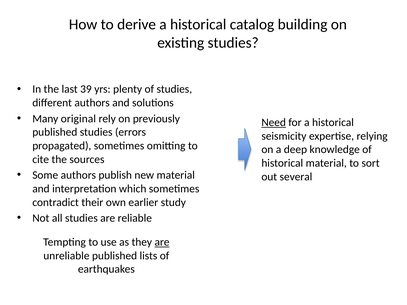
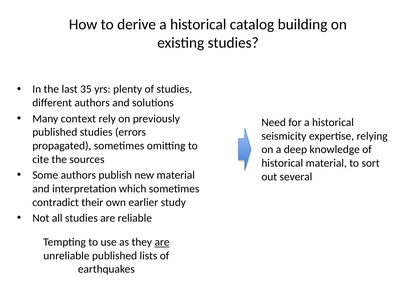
39: 39 -> 35 (86, 89)
original: original -> context (78, 119)
Need underline: present -> none (274, 123)
